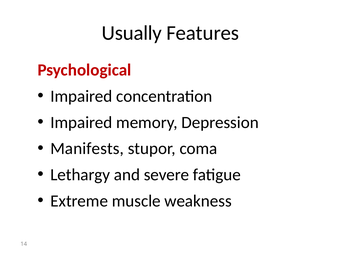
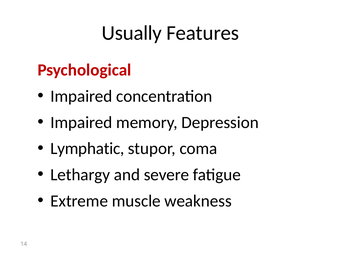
Manifests: Manifests -> Lymphatic (87, 148)
